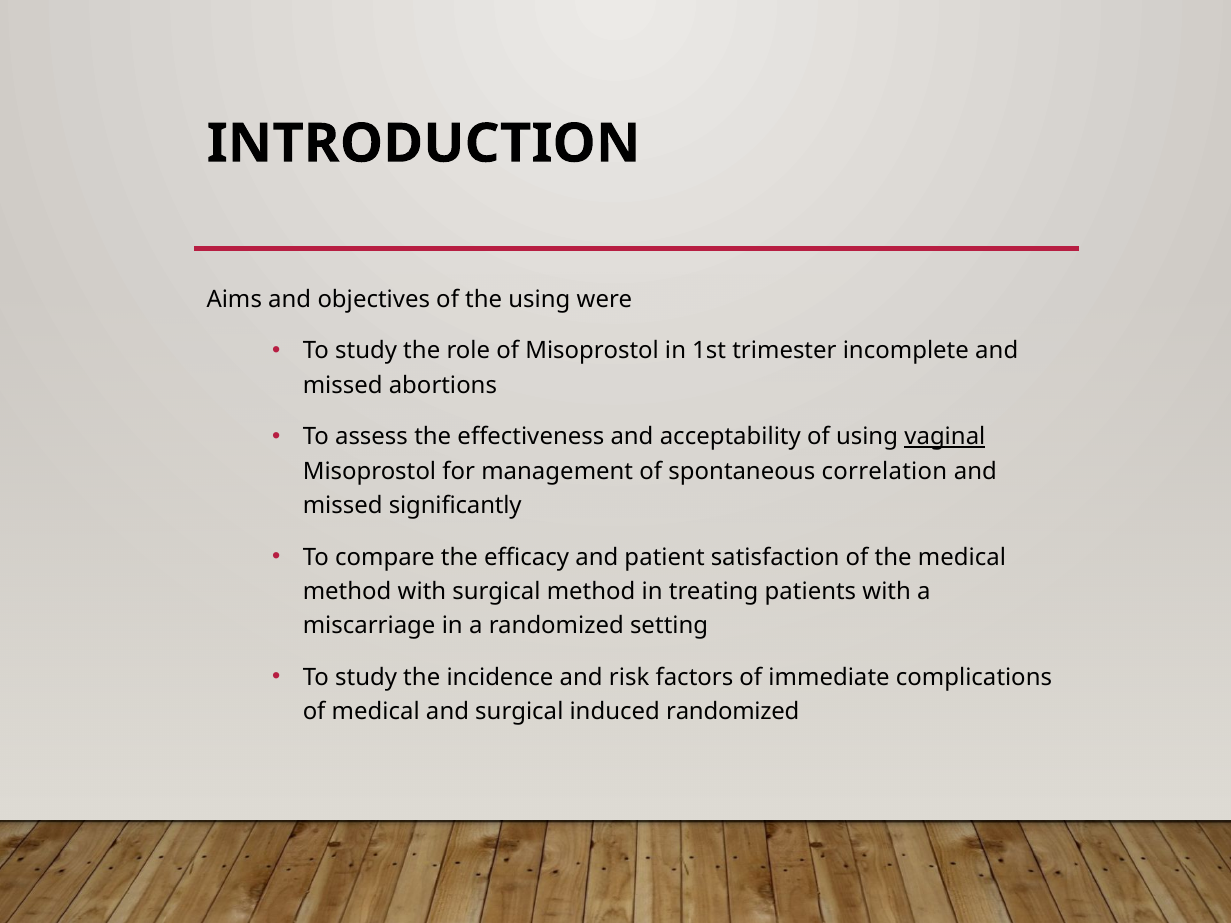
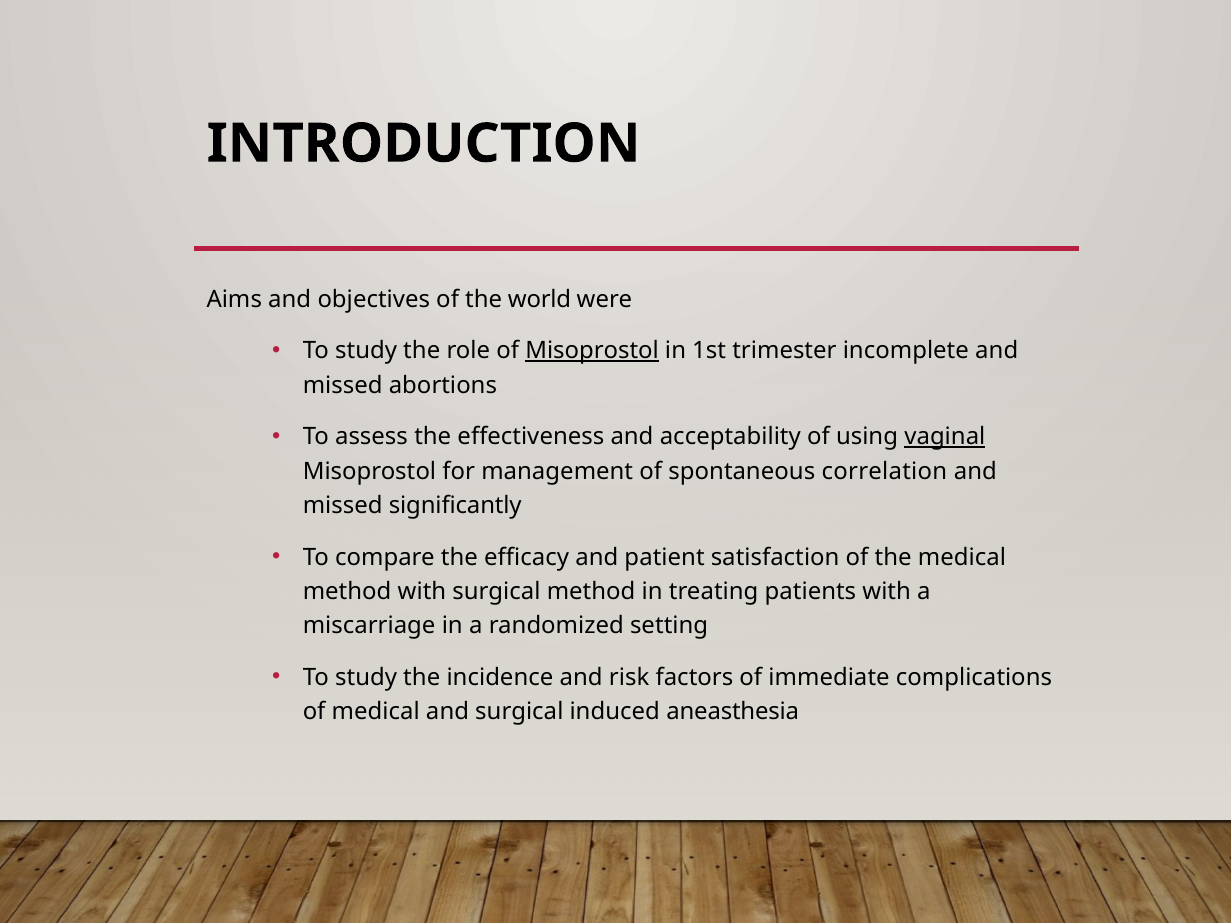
the using: using -> world (540, 299)
Misoprostol underline: none -> present (592, 351)
induced randomized: randomized -> aneasthesia (733, 712)
